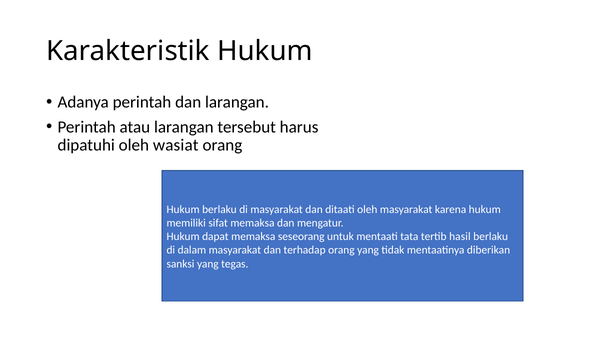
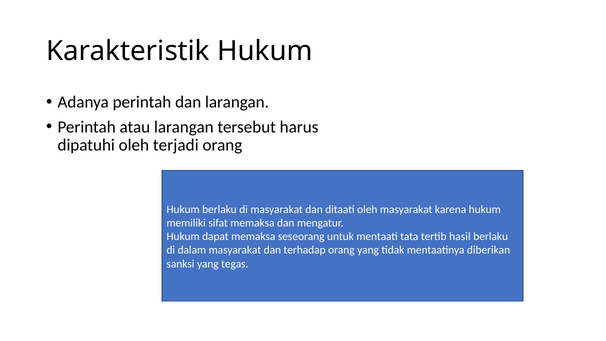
wasiat: wasiat -> terjadi (176, 145)
